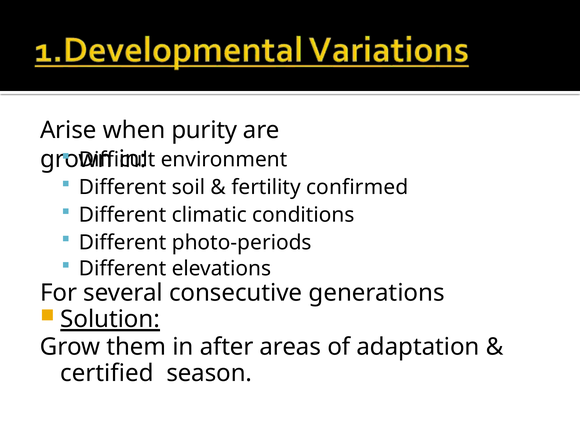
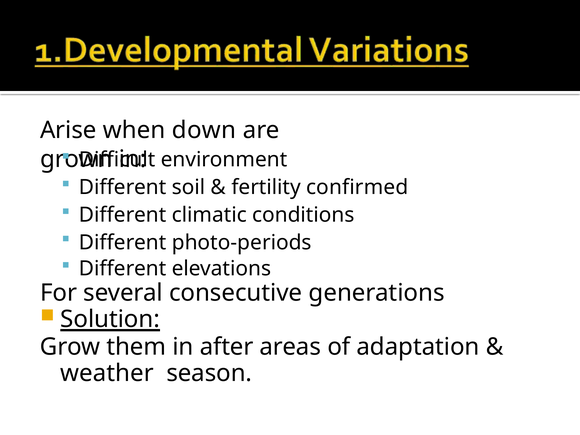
purity: purity -> down (204, 130)
certified: certified -> weather (107, 373)
